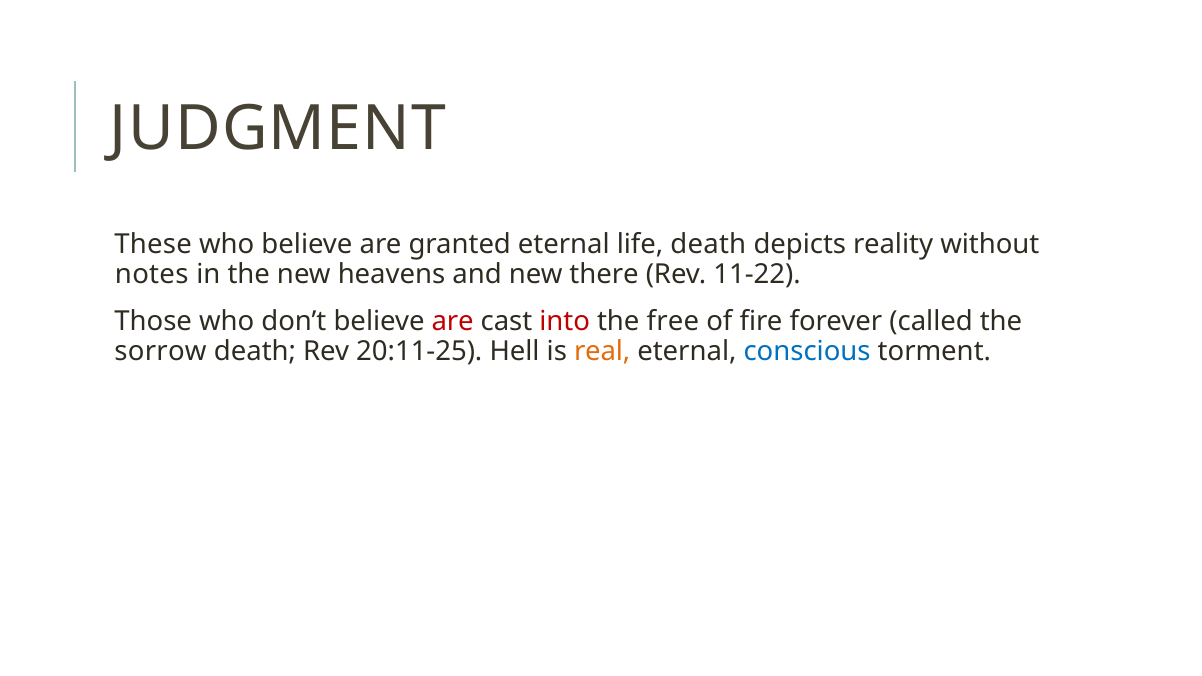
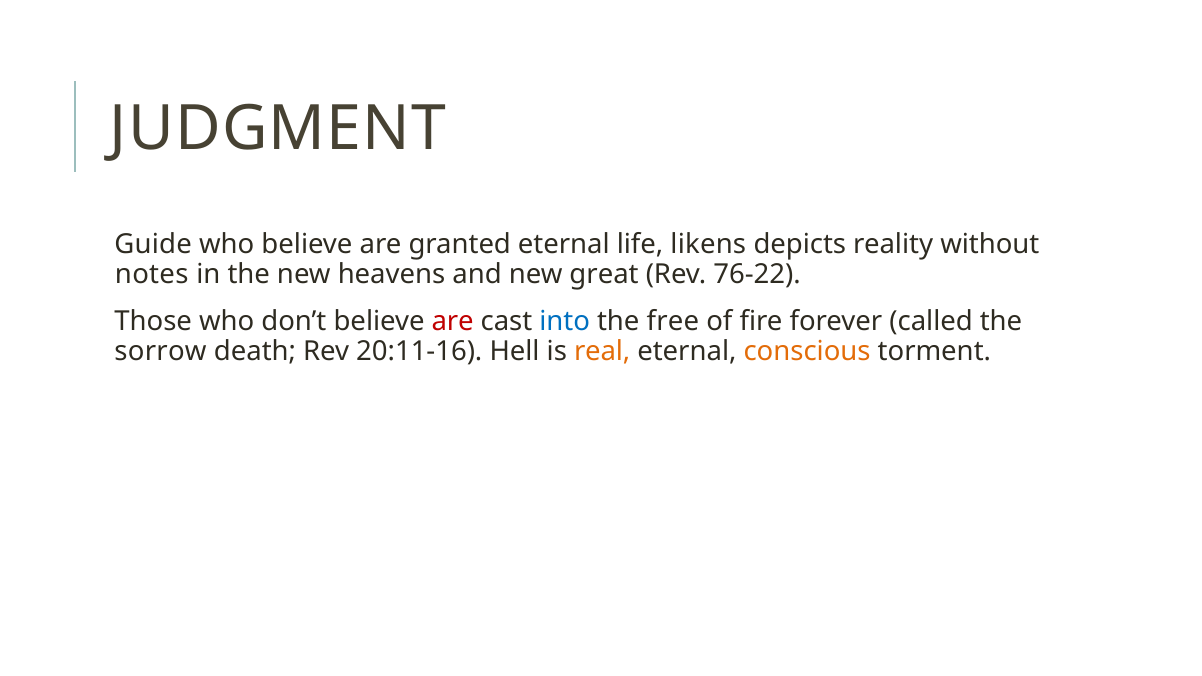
These: These -> Guide (153, 245)
life death: death -> likens (708, 245)
there: there -> great (604, 274)
11-22: 11-22 -> 76-22 (757, 274)
into colour: red -> blue (565, 322)
20:11-25: 20:11-25 -> 20:11-16 (419, 351)
conscious colour: blue -> orange (807, 351)
